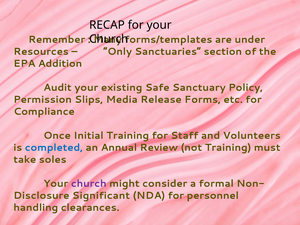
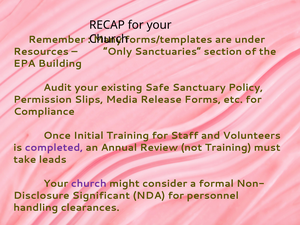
Addition: Addition -> Building (60, 64)
completed colour: blue -> purple (54, 148)
soles: soles -> leads (53, 160)
